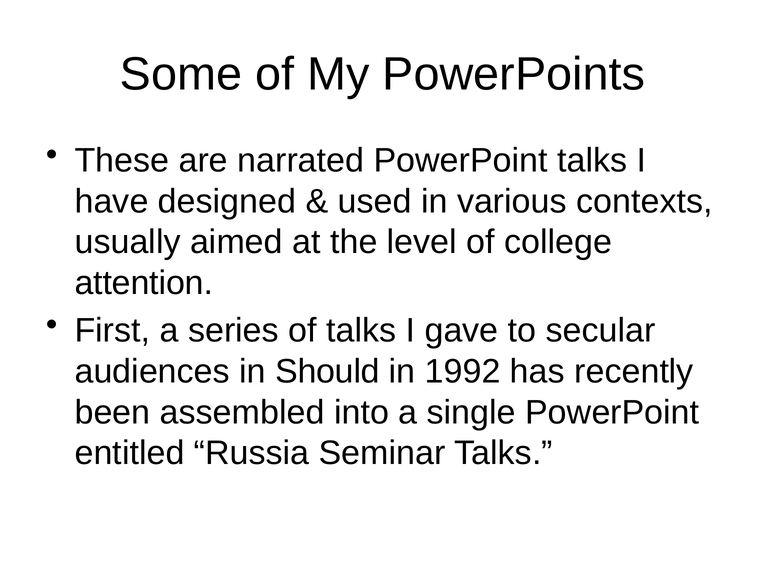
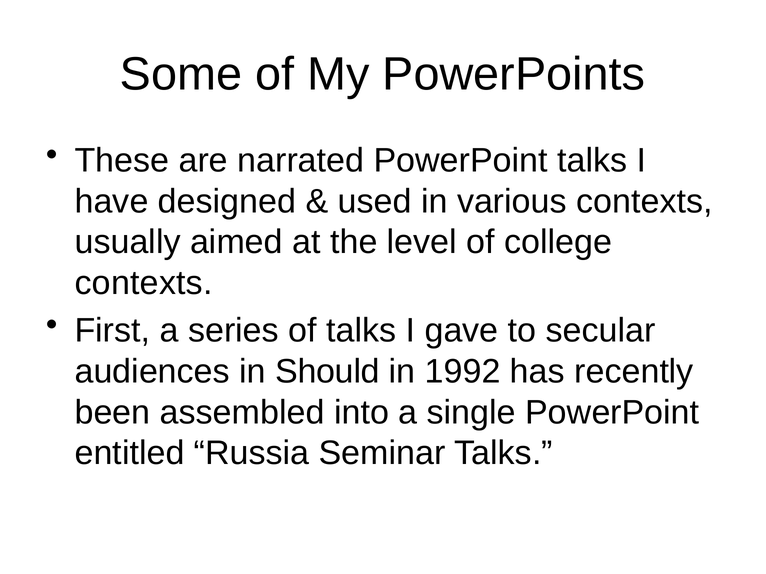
attention: attention -> contexts (144, 283)
